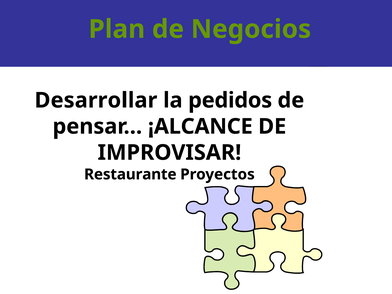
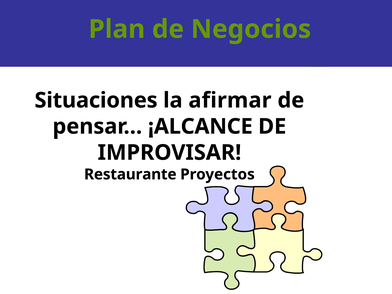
Desarrollar: Desarrollar -> Situaciones (96, 100)
pedidos: pedidos -> afirmar (230, 100)
